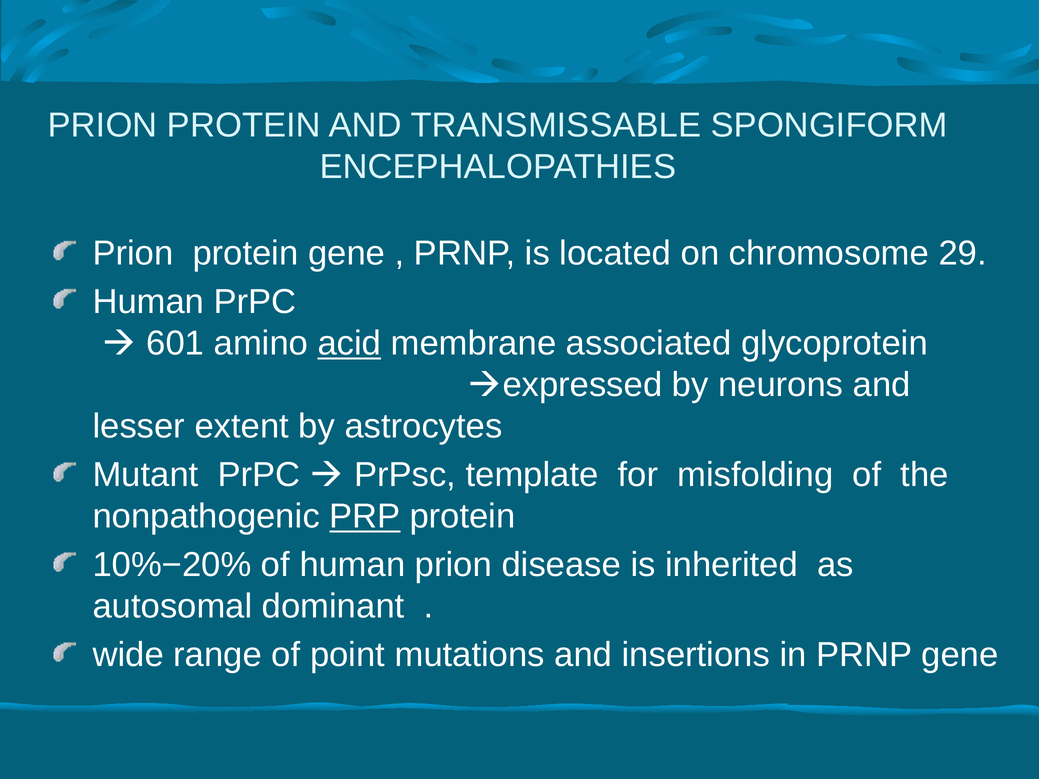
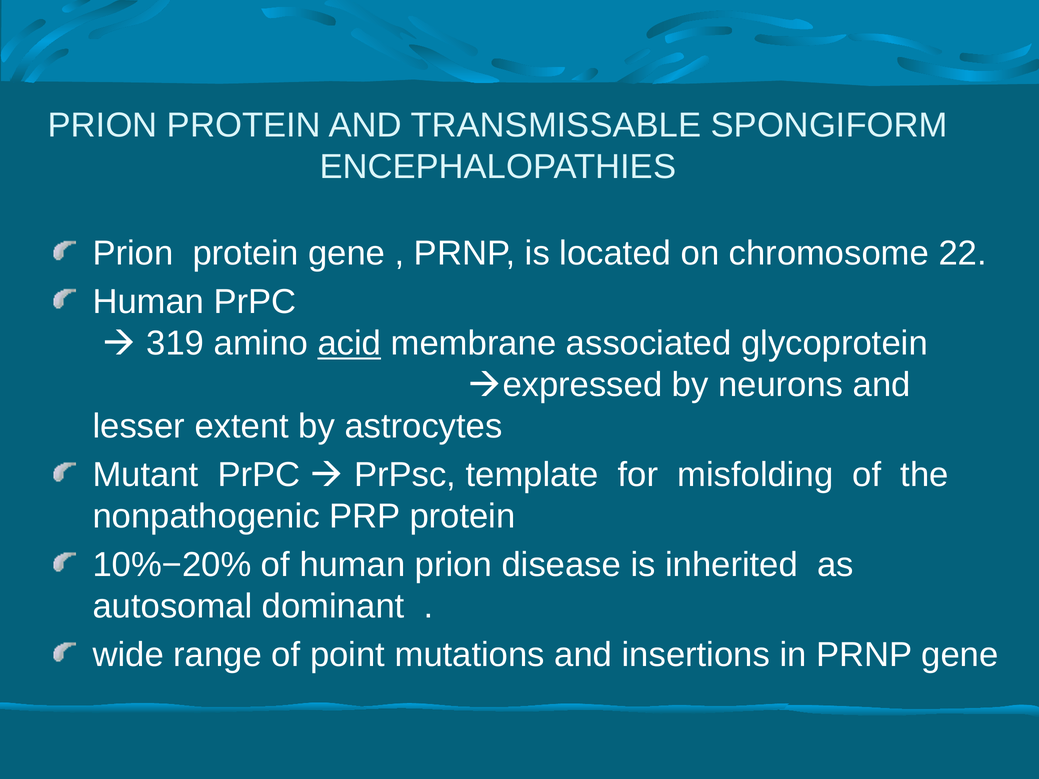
29: 29 -> 22 (963, 254)
601: 601 -> 319 (175, 344)
PRP underline: present -> none (365, 517)
